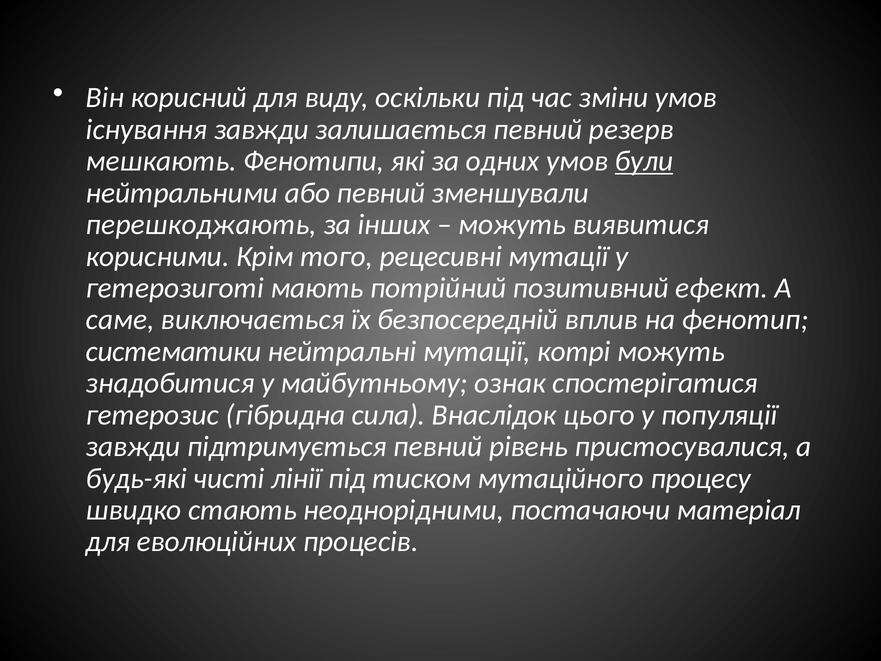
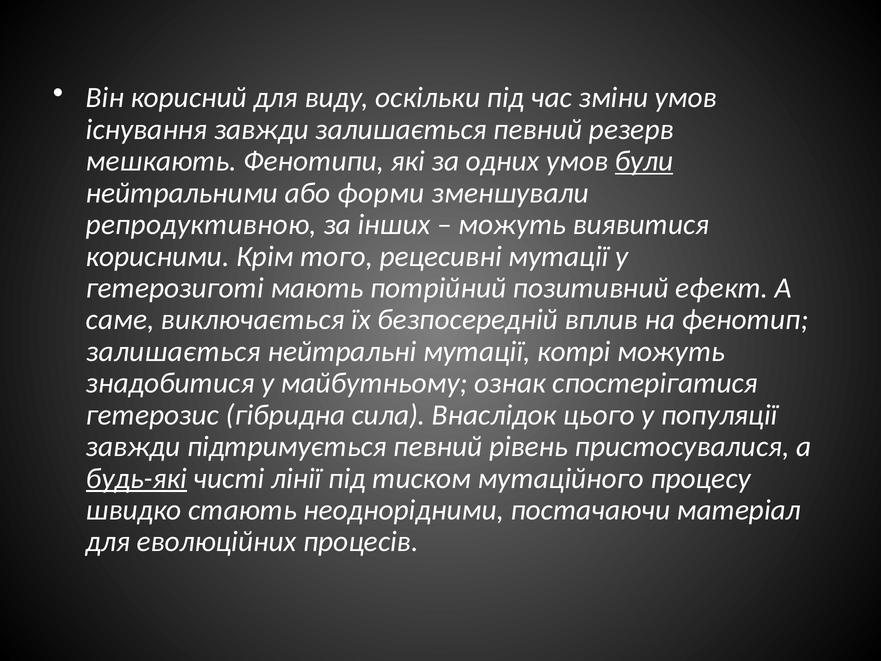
або певний: певний -> форми (381, 193)
перешкоджають: перешкоджають -> репродуктивною (201, 225)
систематики: систематики -> залишається (173, 351)
будь-які underline: none -> present (136, 478)
